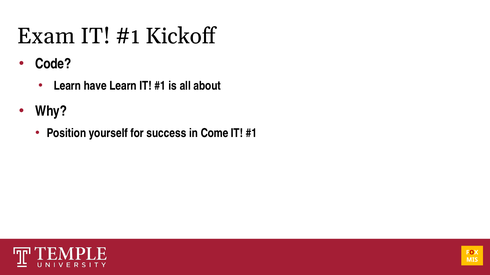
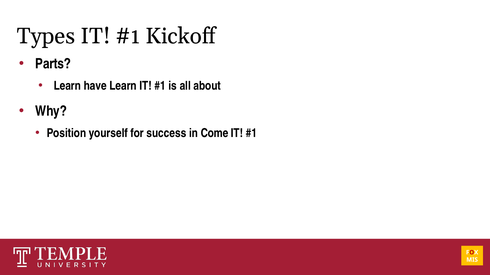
Exam: Exam -> Types (46, 36)
Code: Code -> Parts (53, 64)
